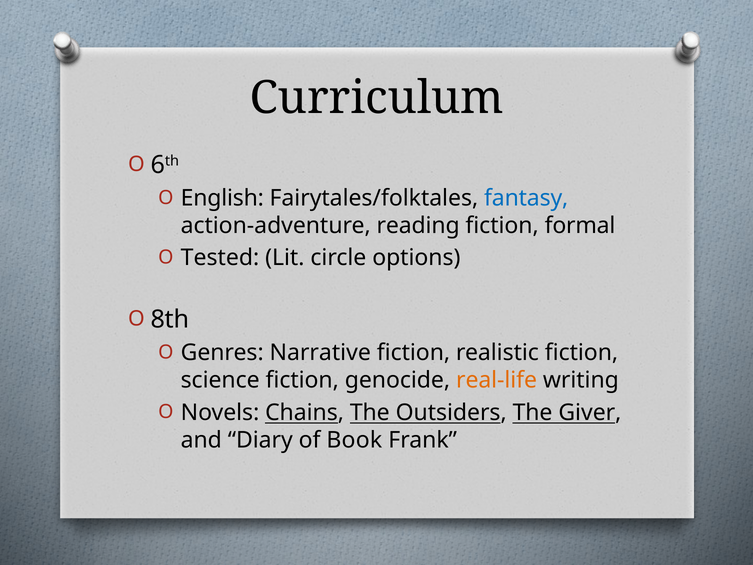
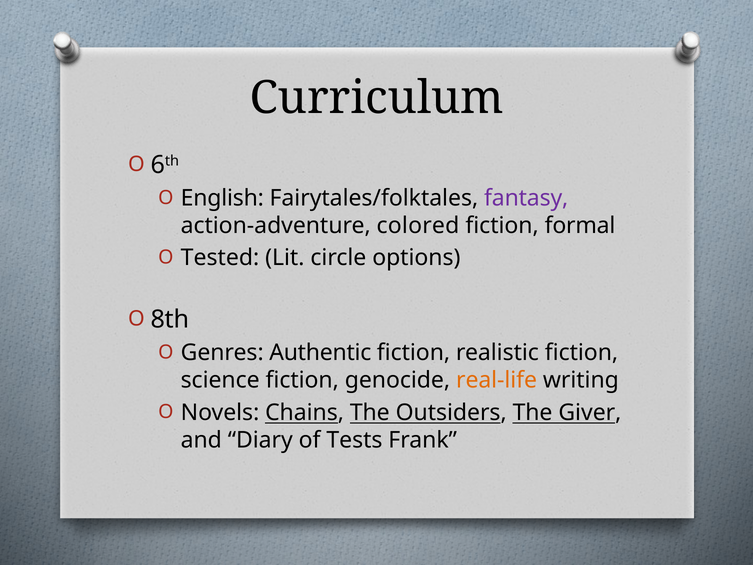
fantasy colour: blue -> purple (526, 198)
reading: reading -> colored (418, 226)
Narrative: Narrative -> Authentic (320, 353)
Book: Book -> Tests (354, 440)
